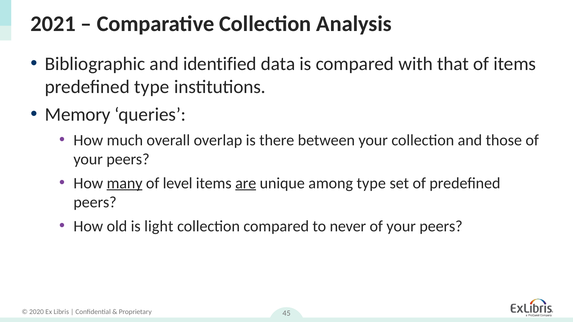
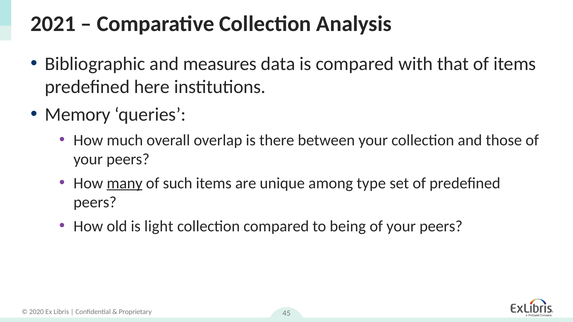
identified: identified -> measures (220, 64)
predefined type: type -> here (152, 87)
level: level -> such (178, 183)
are underline: present -> none (246, 183)
never: never -> being (348, 226)
